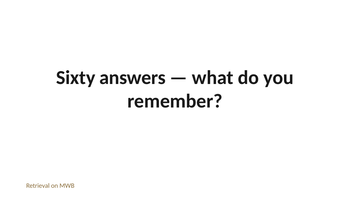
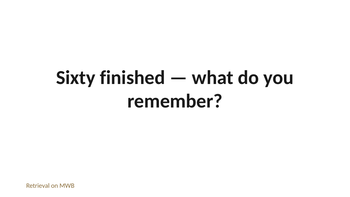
answers: answers -> finished (132, 77)
